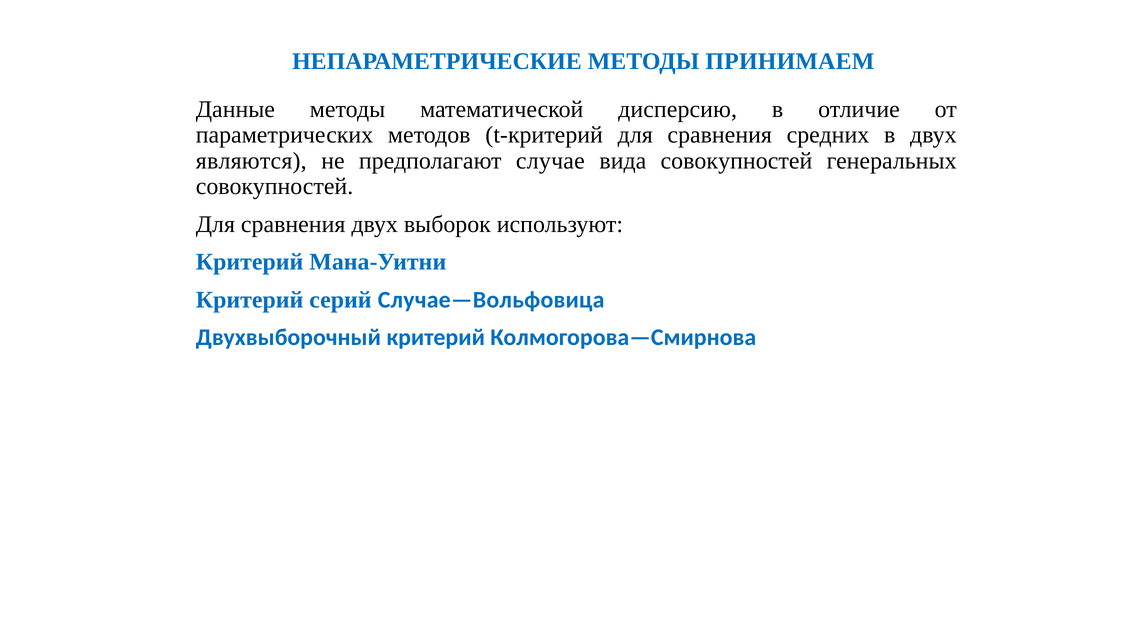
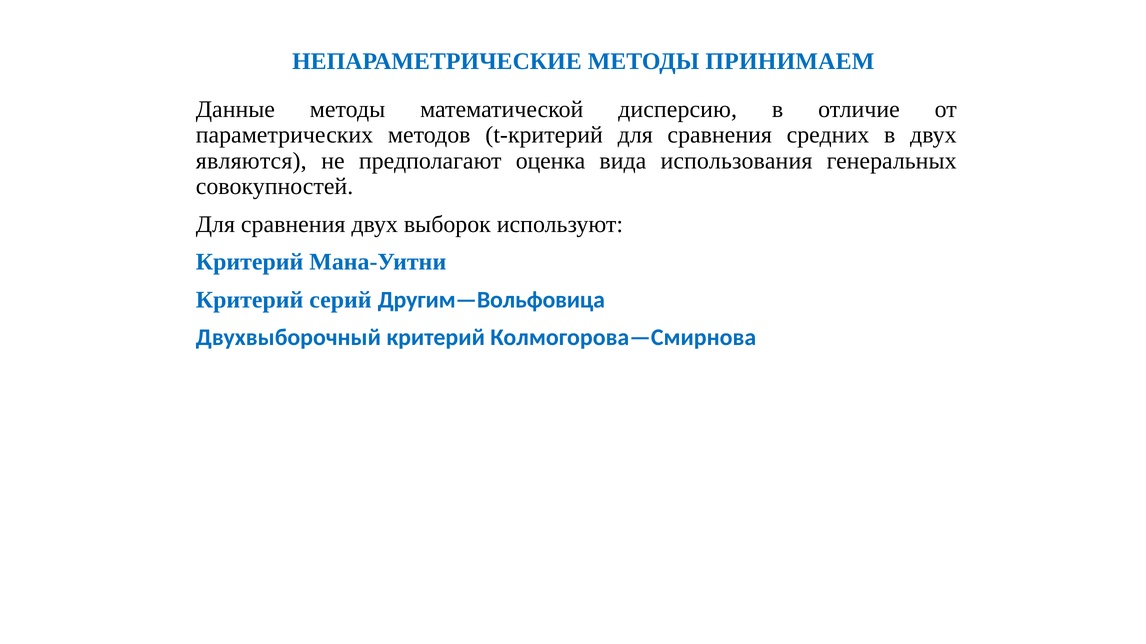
случае: случае -> оценка (551, 161)
вида совокупностей: совокупностей -> использования (736, 161)
Случае—Вольфовица: Случае—Вольфовица -> Другим—Вольфовица (491, 300)
